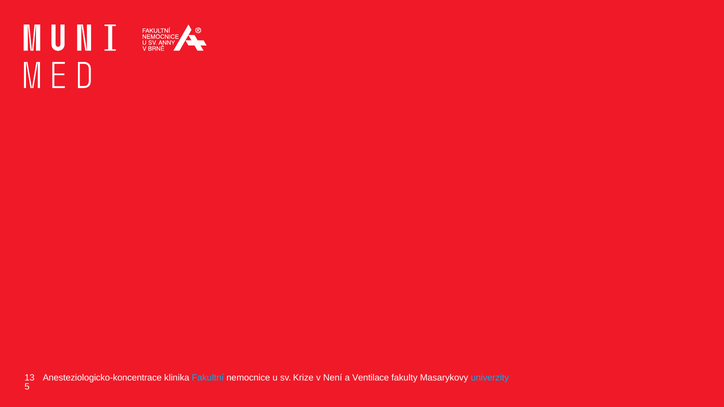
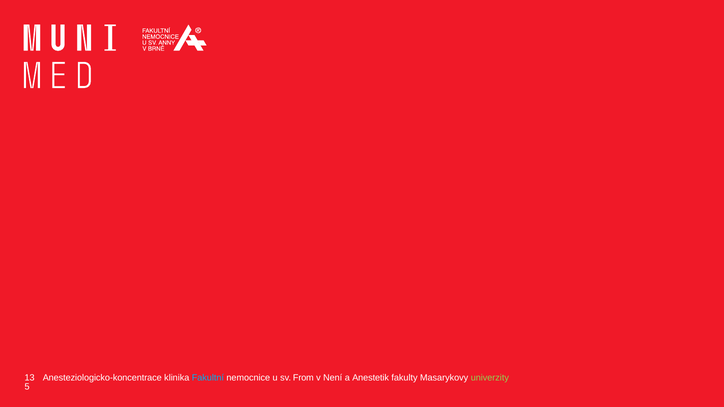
Krize: Krize -> From (303, 378)
Ventilace: Ventilace -> Anestetik (371, 378)
univerzity colour: light blue -> light green (490, 378)
